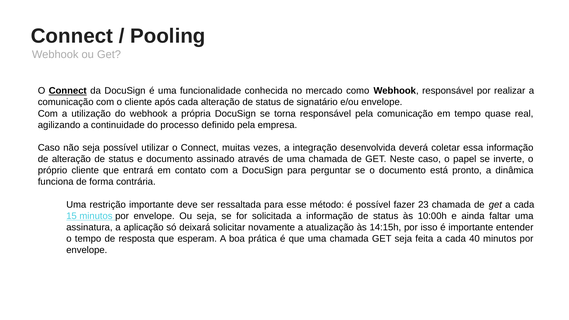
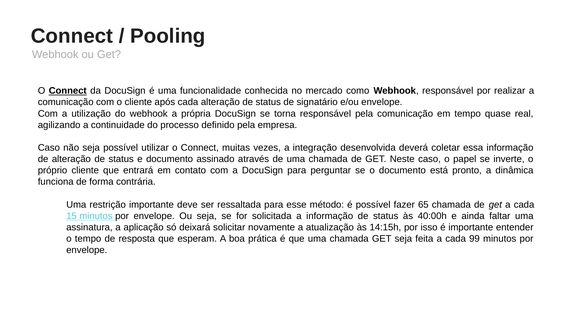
23: 23 -> 65 (423, 205)
10:00h: 10:00h -> 40:00h (432, 216)
40: 40 -> 99 (474, 239)
